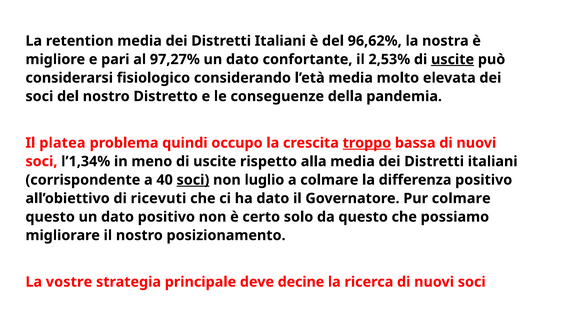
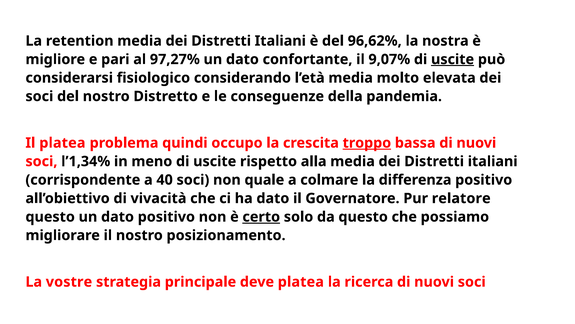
2,53%: 2,53% -> 9,07% (389, 59)
soci underline: present -> none (193, 180)
luglio: luglio -> quale (264, 180)
ricevuti: ricevuti -> vivacità (159, 198)
Pur colmare: colmare -> relatore (461, 198)
certo underline: none -> present (261, 216)
deve decine: decine -> platea (301, 281)
